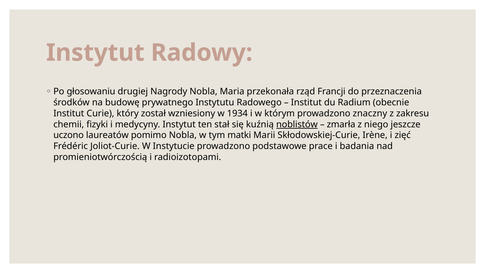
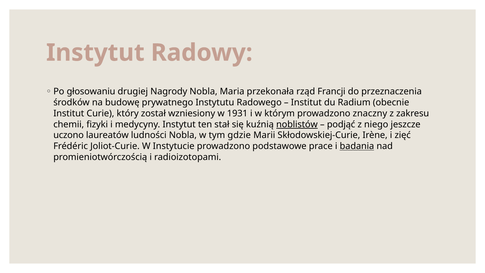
1934: 1934 -> 1931 (237, 113)
zmarła: zmarła -> podjąć (341, 124)
pomimo: pomimo -> ludności (149, 135)
matki: matki -> gdzie (239, 135)
badania underline: none -> present (357, 146)
